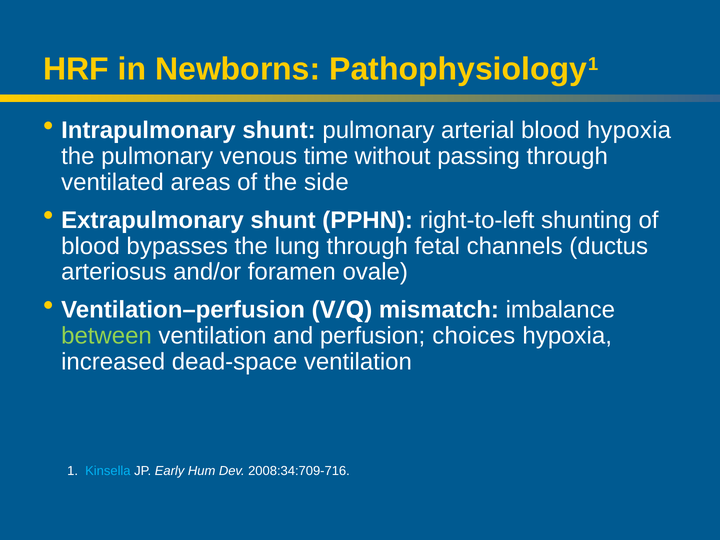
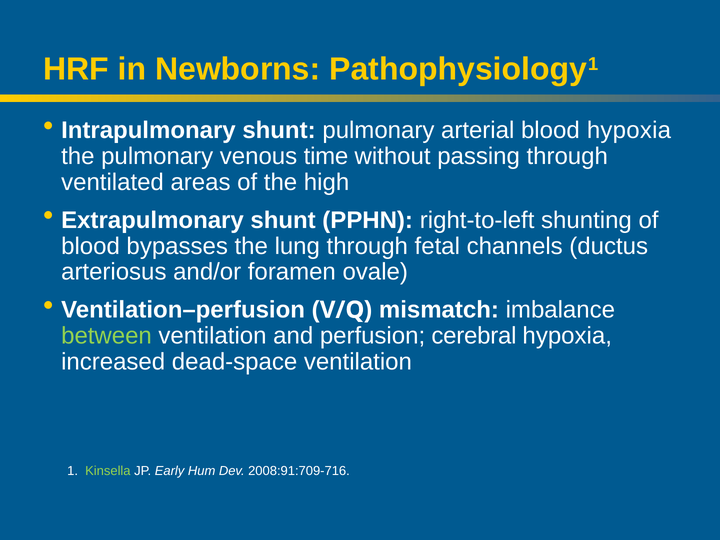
side: side -> high (327, 182)
choices: choices -> cerebral (474, 336)
Kinsella colour: light blue -> light green (108, 471)
2008:34:709-716: 2008:34:709-716 -> 2008:91:709-716 (299, 471)
